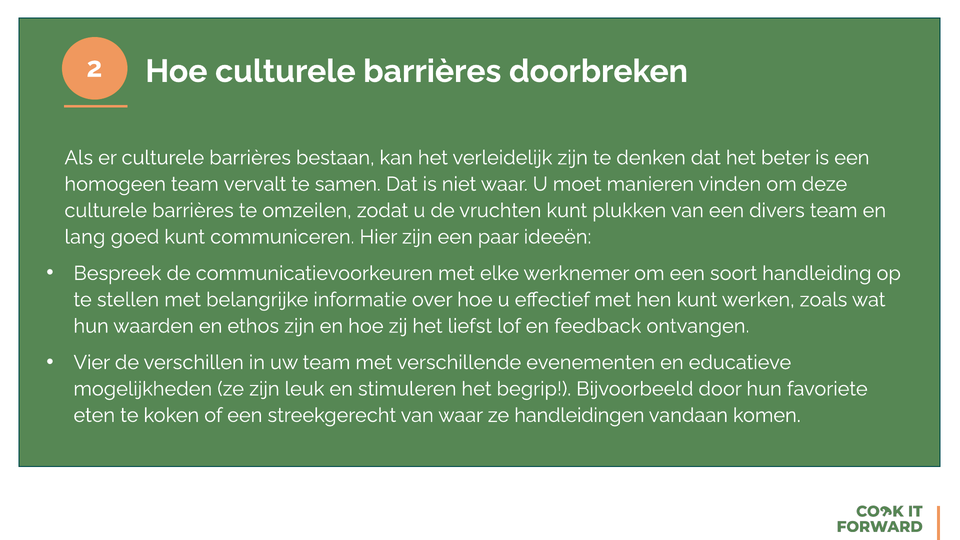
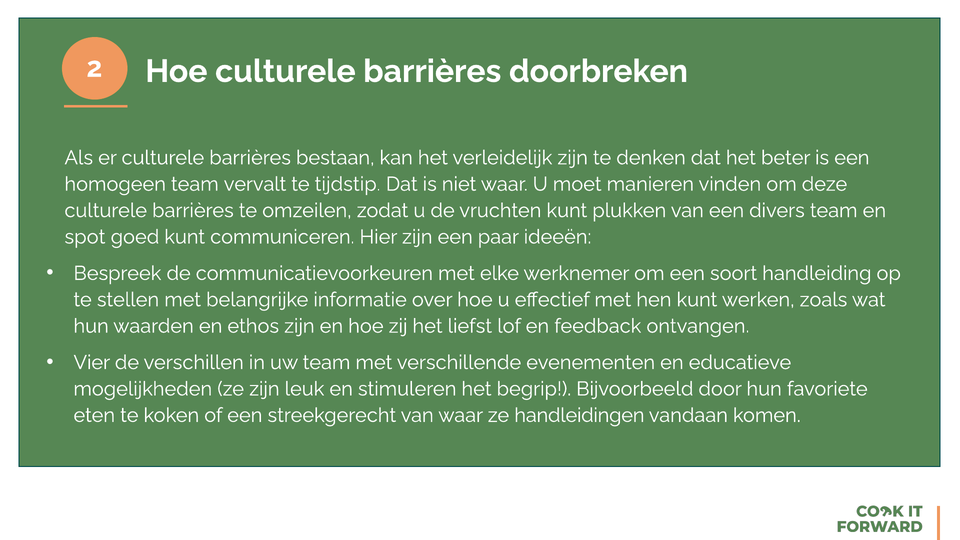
samen: samen -> tijdstip (348, 184)
lang: lang -> spot (85, 237)
